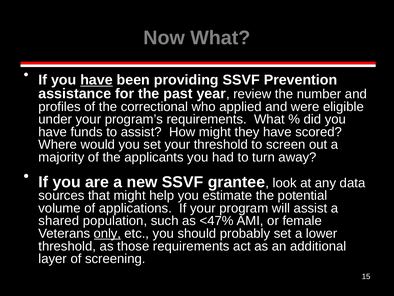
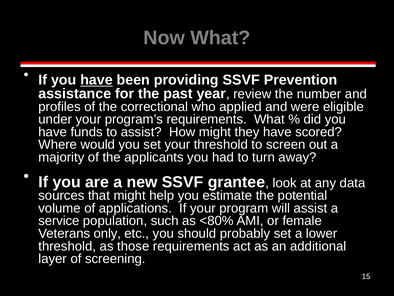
shared: shared -> service (59, 221)
<47%: <47% -> <80% (217, 221)
only underline: present -> none (107, 233)
